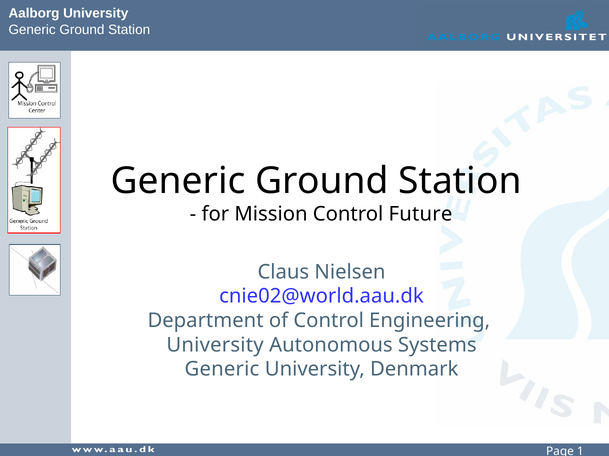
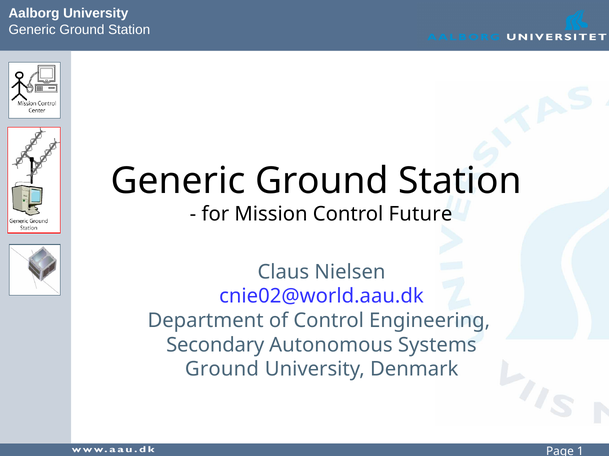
University: University -> Secondary (215, 346)
Generic: Generic -> Ground (222, 370)
